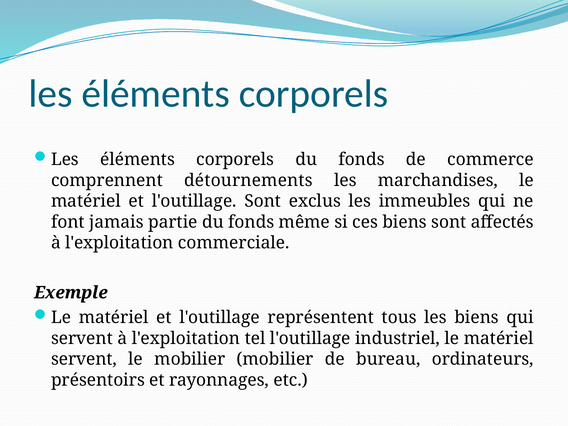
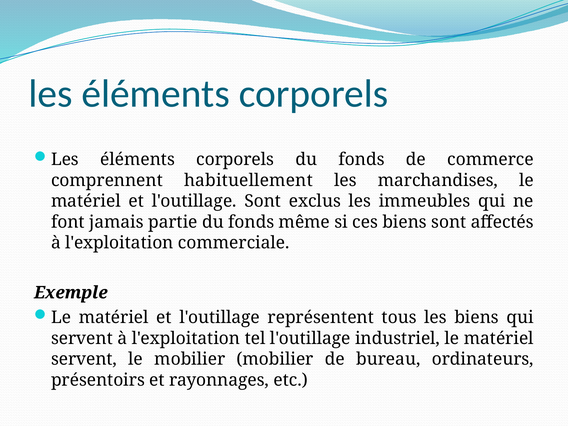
détournements: détournements -> habituellement (248, 180)
